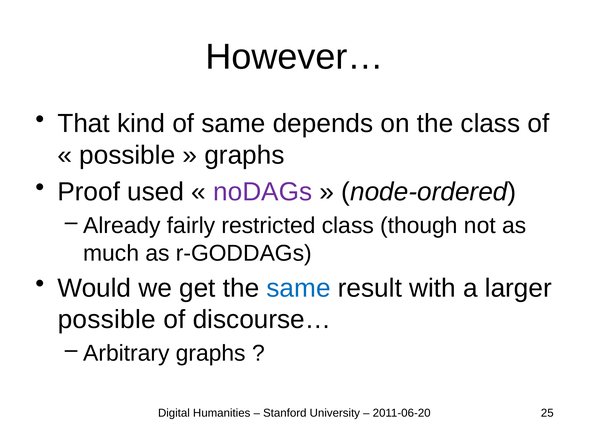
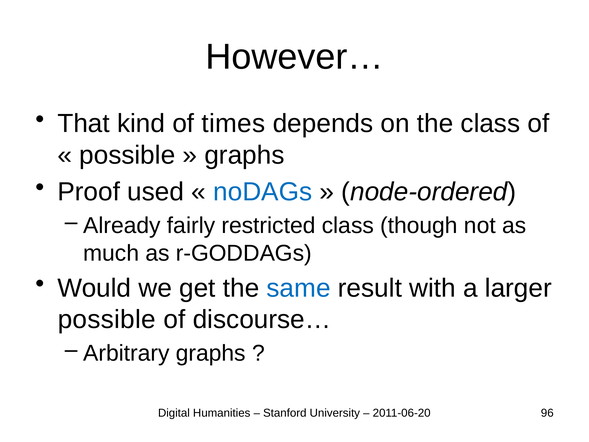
of same: same -> times (233, 124)
noDAGs colour: purple -> blue (263, 192)
25: 25 -> 96 (547, 413)
